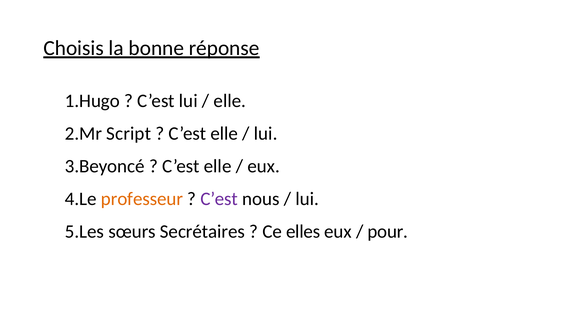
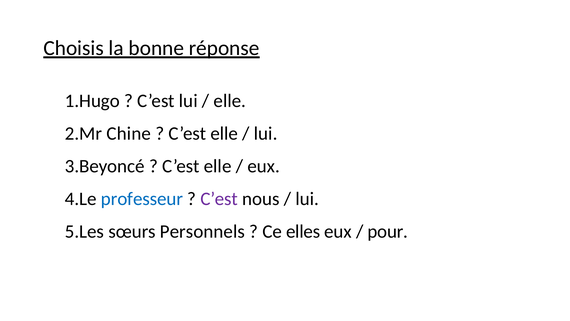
Script: Script -> Chine (129, 133)
professeur colour: orange -> blue (142, 199)
Secrétaires: Secrétaires -> Personnels (202, 231)
